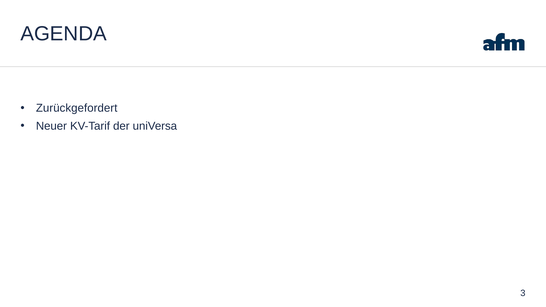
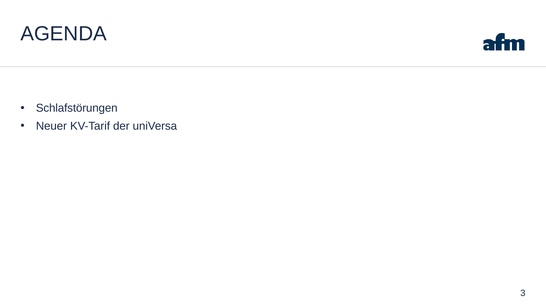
Zurückgefordert: Zurückgefordert -> Schlafstörungen (77, 108)
